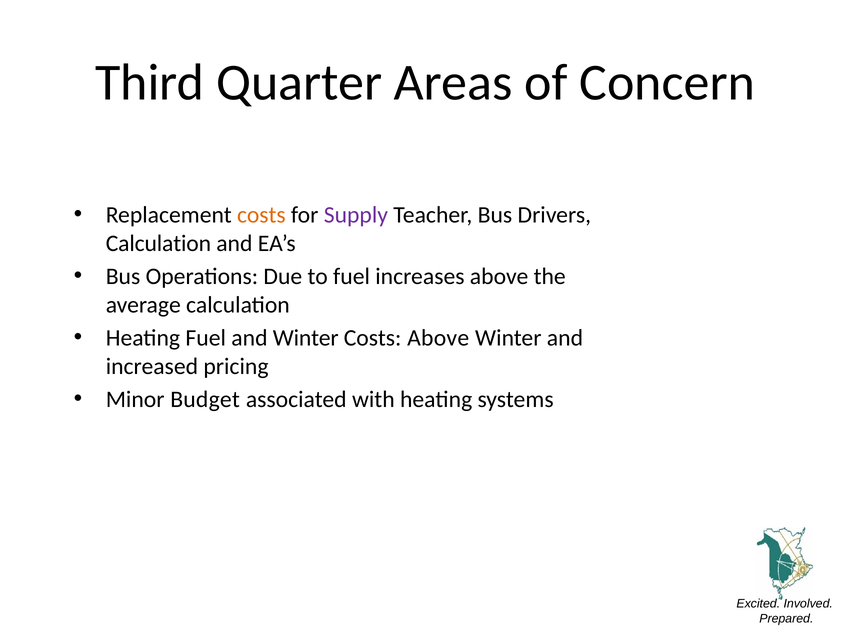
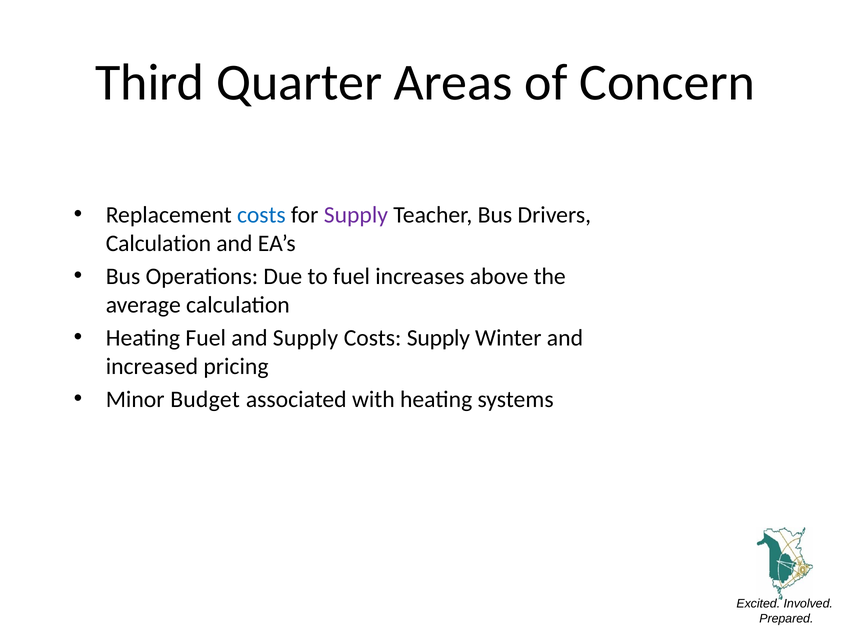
costs colour: orange -> blue (261, 215)
and Winter: Winter -> Supply (306, 338)
Costs Above: Above -> Supply (438, 338)
